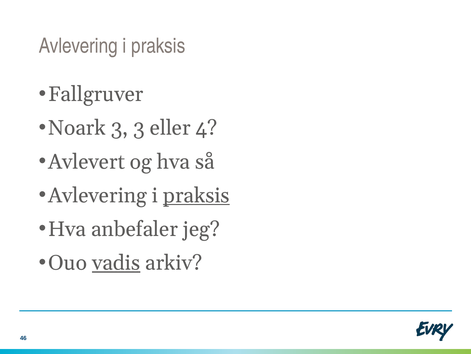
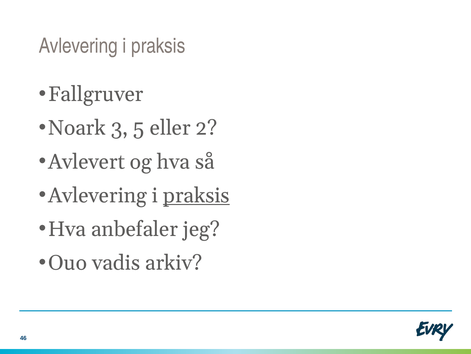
3 3: 3 -> 5 (139, 128)
4: 4 -> 2 (206, 128)
vadis underline: present -> none (116, 262)
